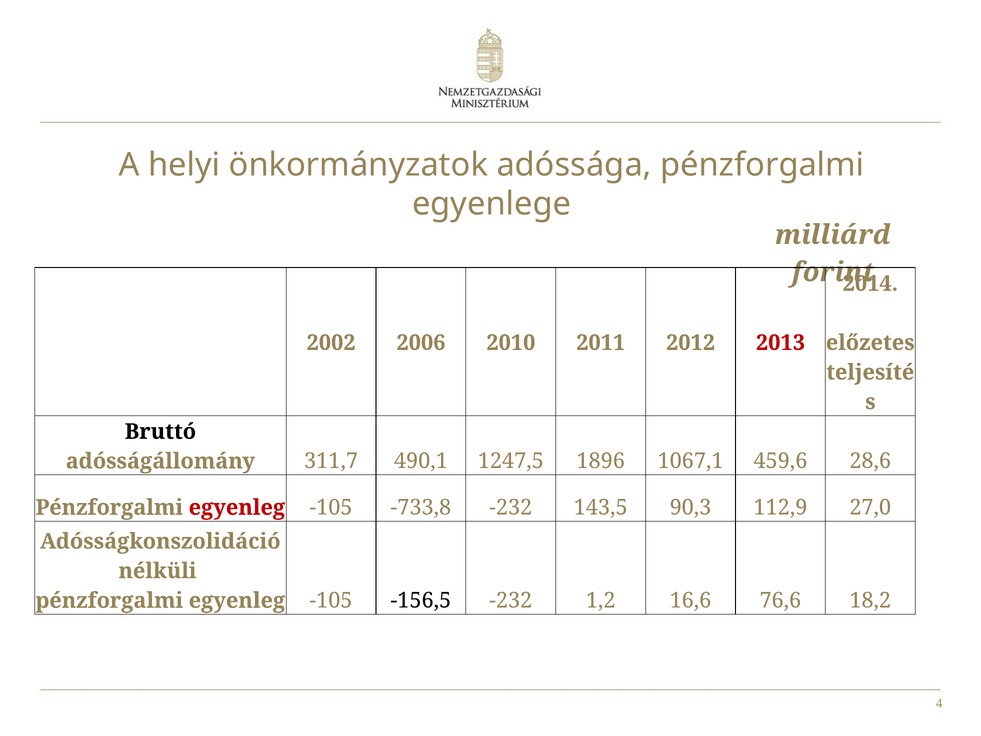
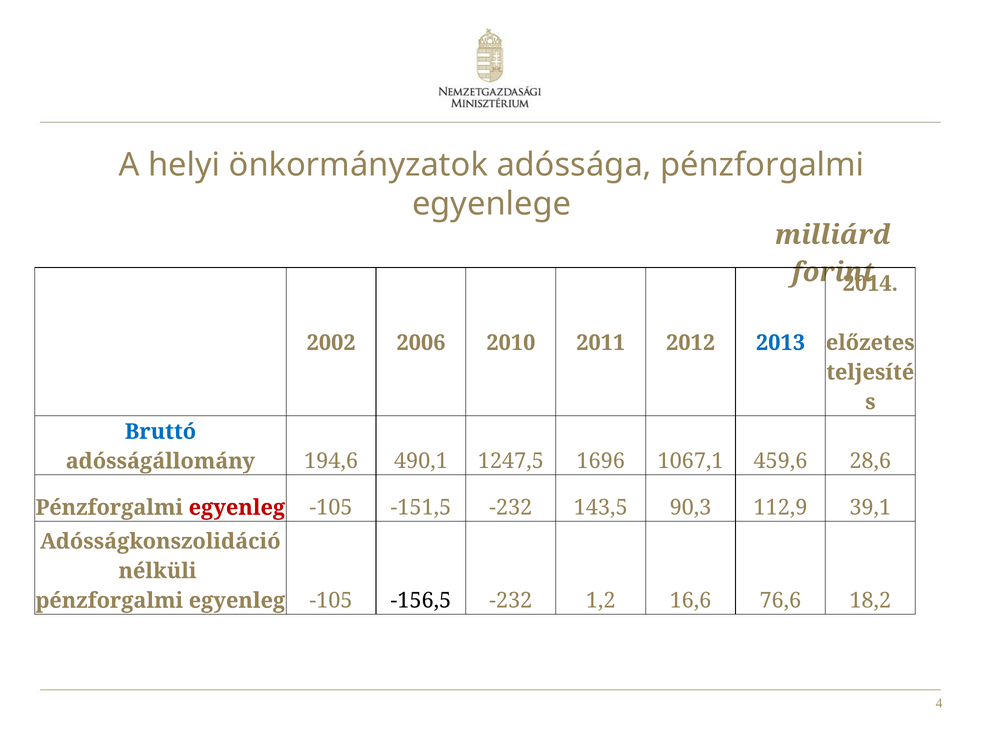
2013 colour: red -> blue (780, 343)
Bruttó colour: black -> blue (160, 431)
311,7: 311,7 -> 194,6 (331, 461)
1896: 1896 -> 1696 (601, 461)
-733,8: -733,8 -> -151,5 (421, 507)
27,0: 27,0 -> 39,1 (870, 507)
